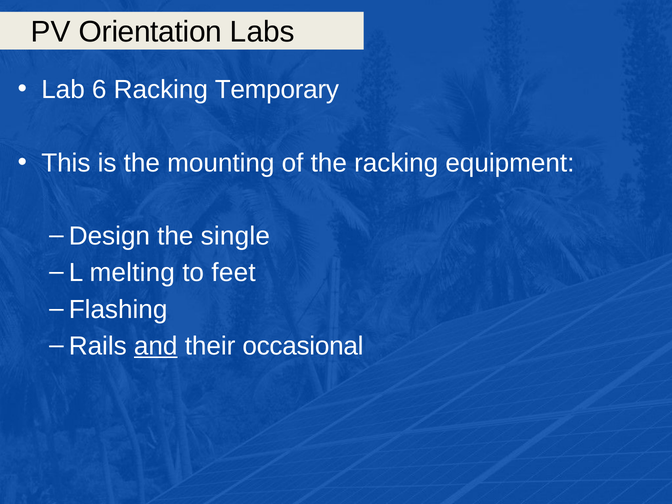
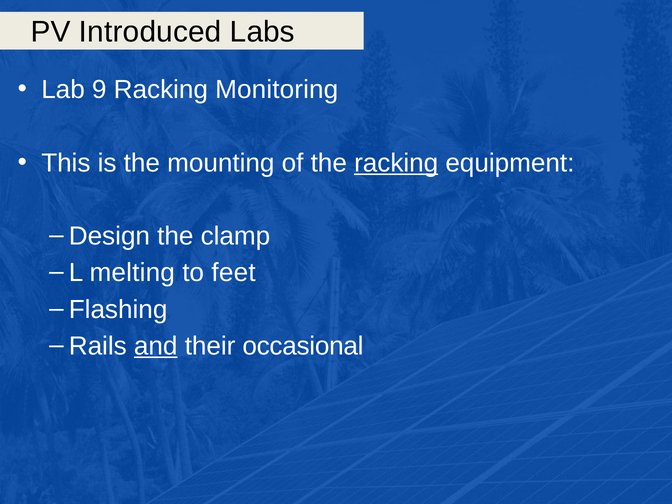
Orientation: Orientation -> Introduced (150, 32)
6: 6 -> 9 (99, 90)
Temporary: Temporary -> Monitoring (277, 90)
racking underline: none -> present (396, 163)
single: single -> clamp (235, 236)
